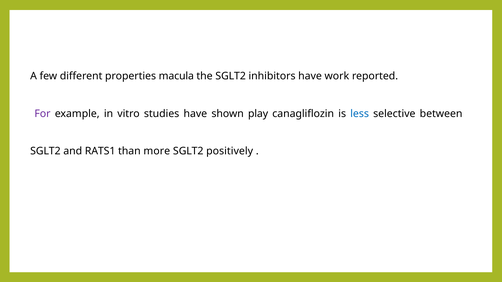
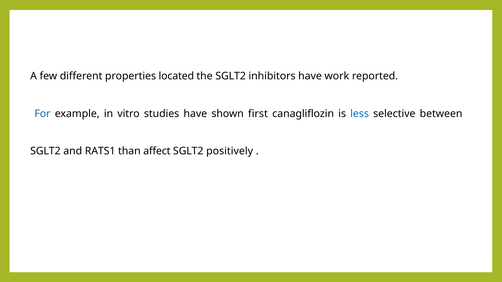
macula: macula -> located (176, 76)
For colour: purple -> blue (42, 114)
play: play -> first (258, 114)
more: more -> affect (157, 151)
